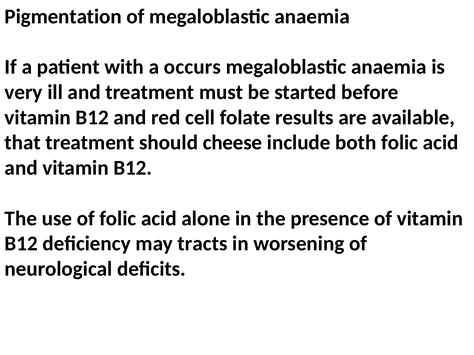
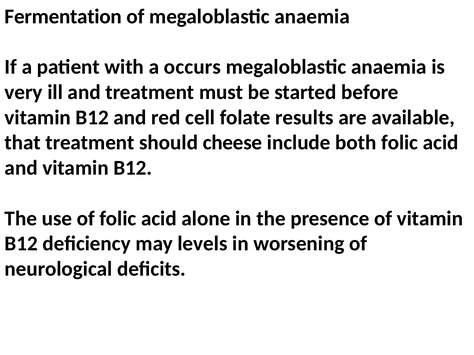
Pigmentation: Pigmentation -> Fermentation (63, 16)
tracts: tracts -> levels (202, 244)
